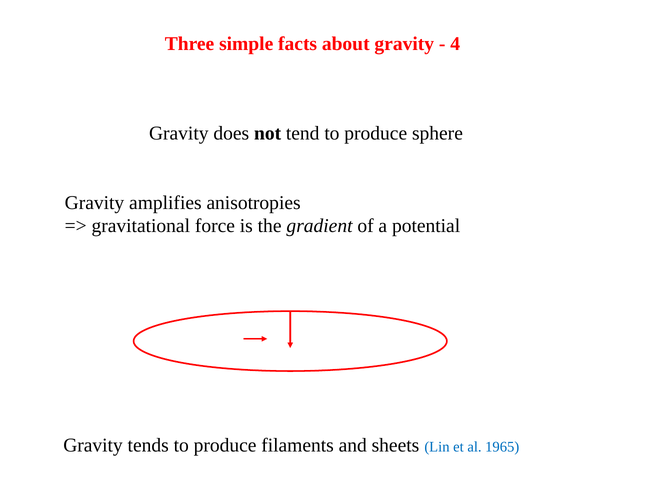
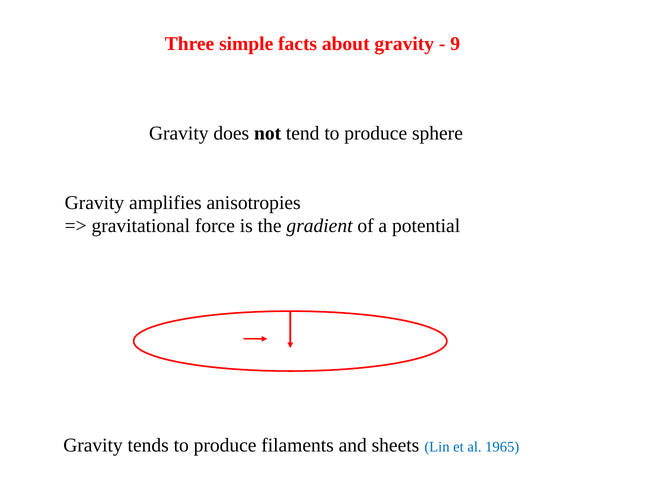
4: 4 -> 9 (455, 44)
